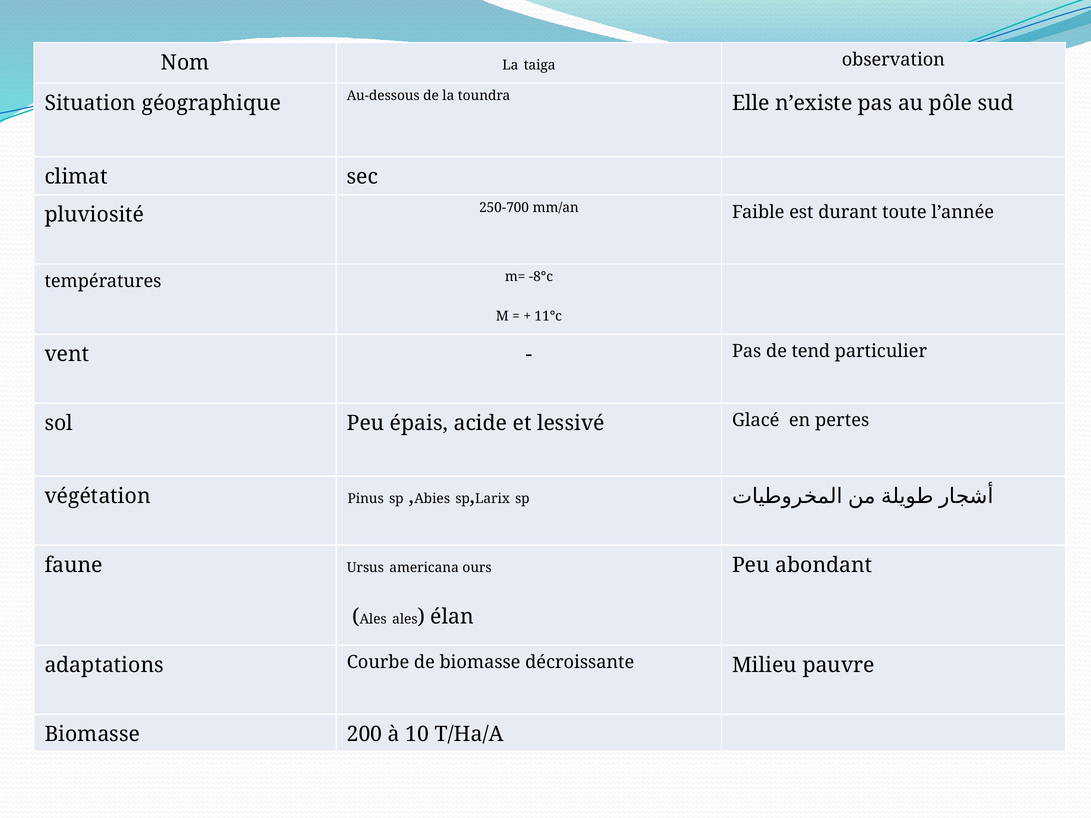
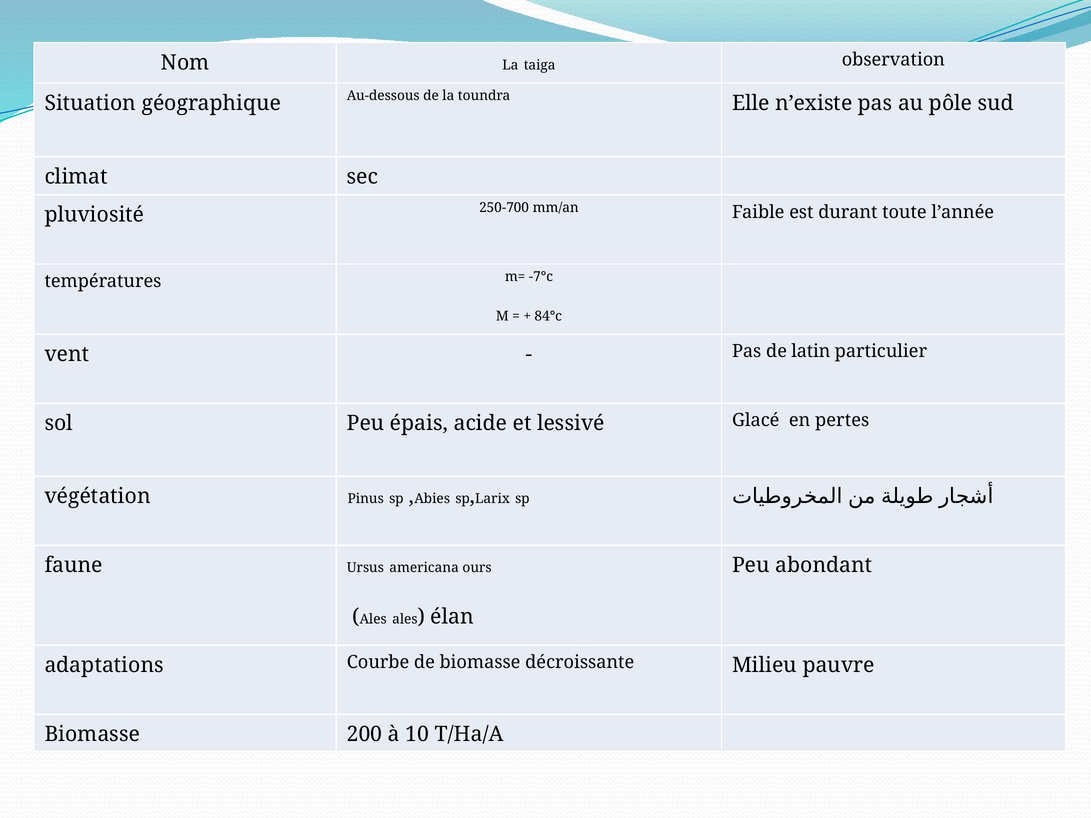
-8°c: -8°c -> -7°c (541, 277)
11°c: 11°c -> 84°c (548, 316)
tend: tend -> latin (811, 351)
